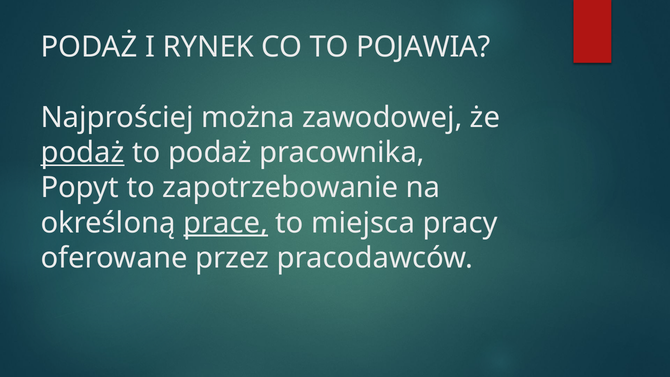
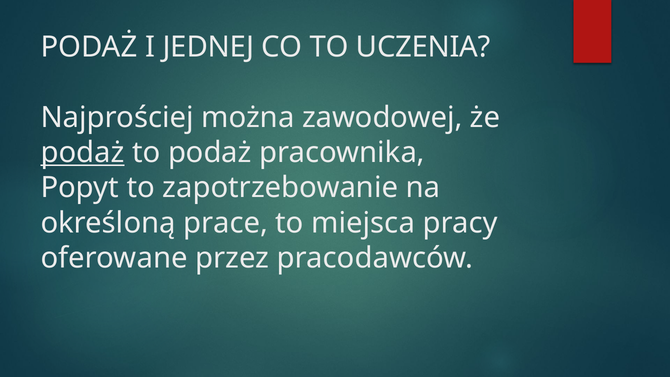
RYNEK: RYNEK -> JEDNEJ (208, 47)
POJAWIA: POJAWIA -> UCZENIA (423, 47)
prace underline: present -> none (226, 223)
